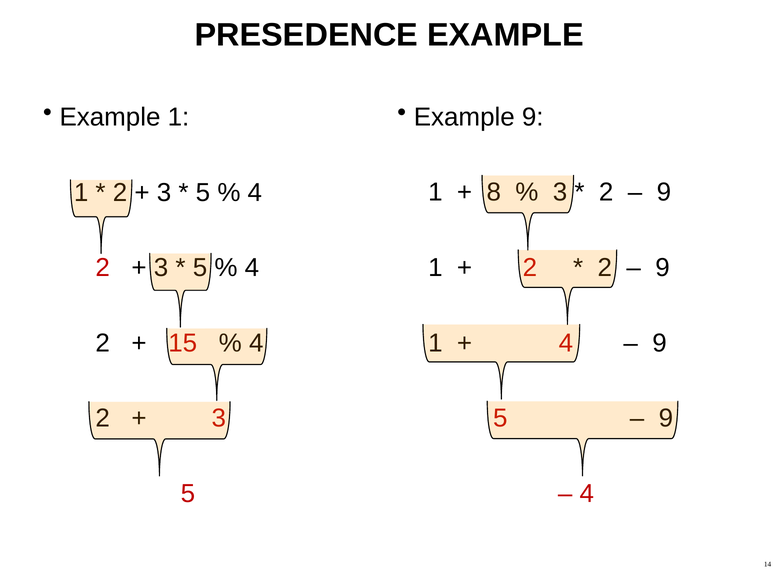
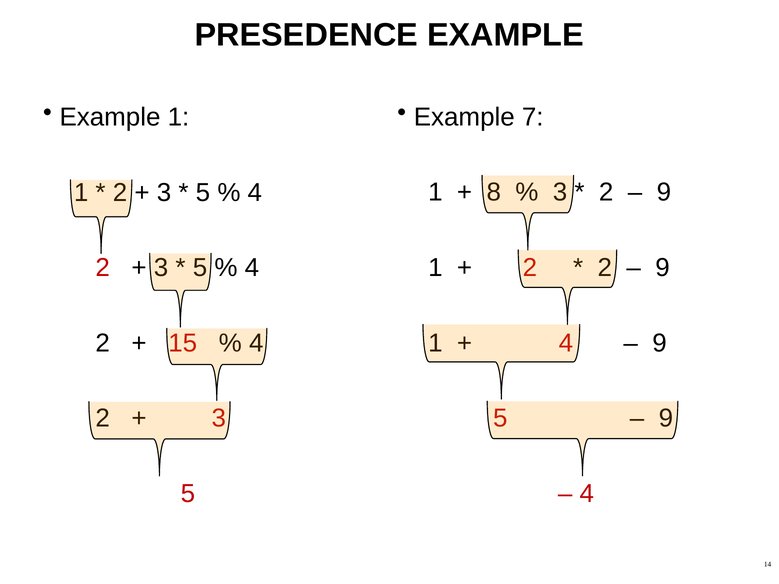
Example 9: 9 -> 7 (533, 117)
